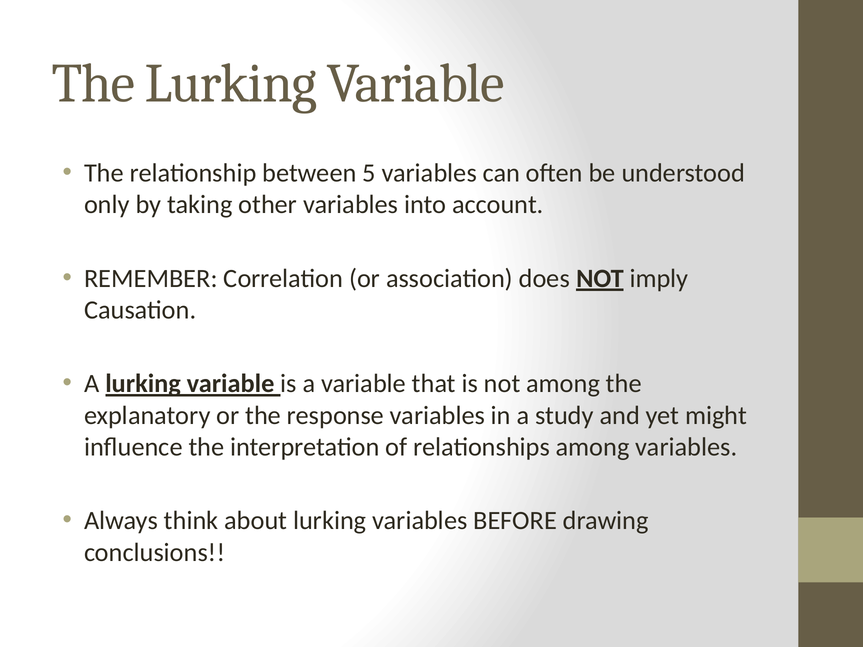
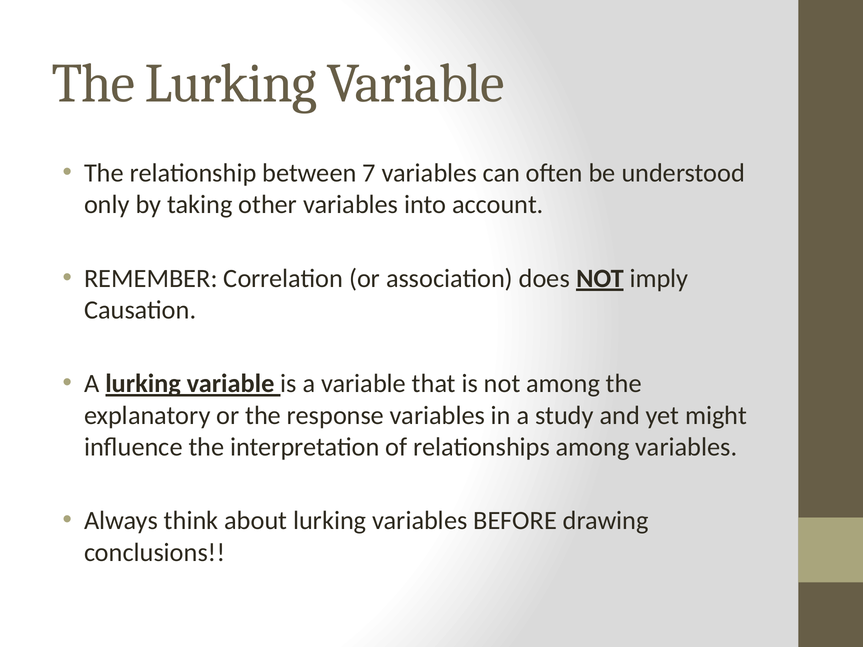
5: 5 -> 7 (369, 173)
